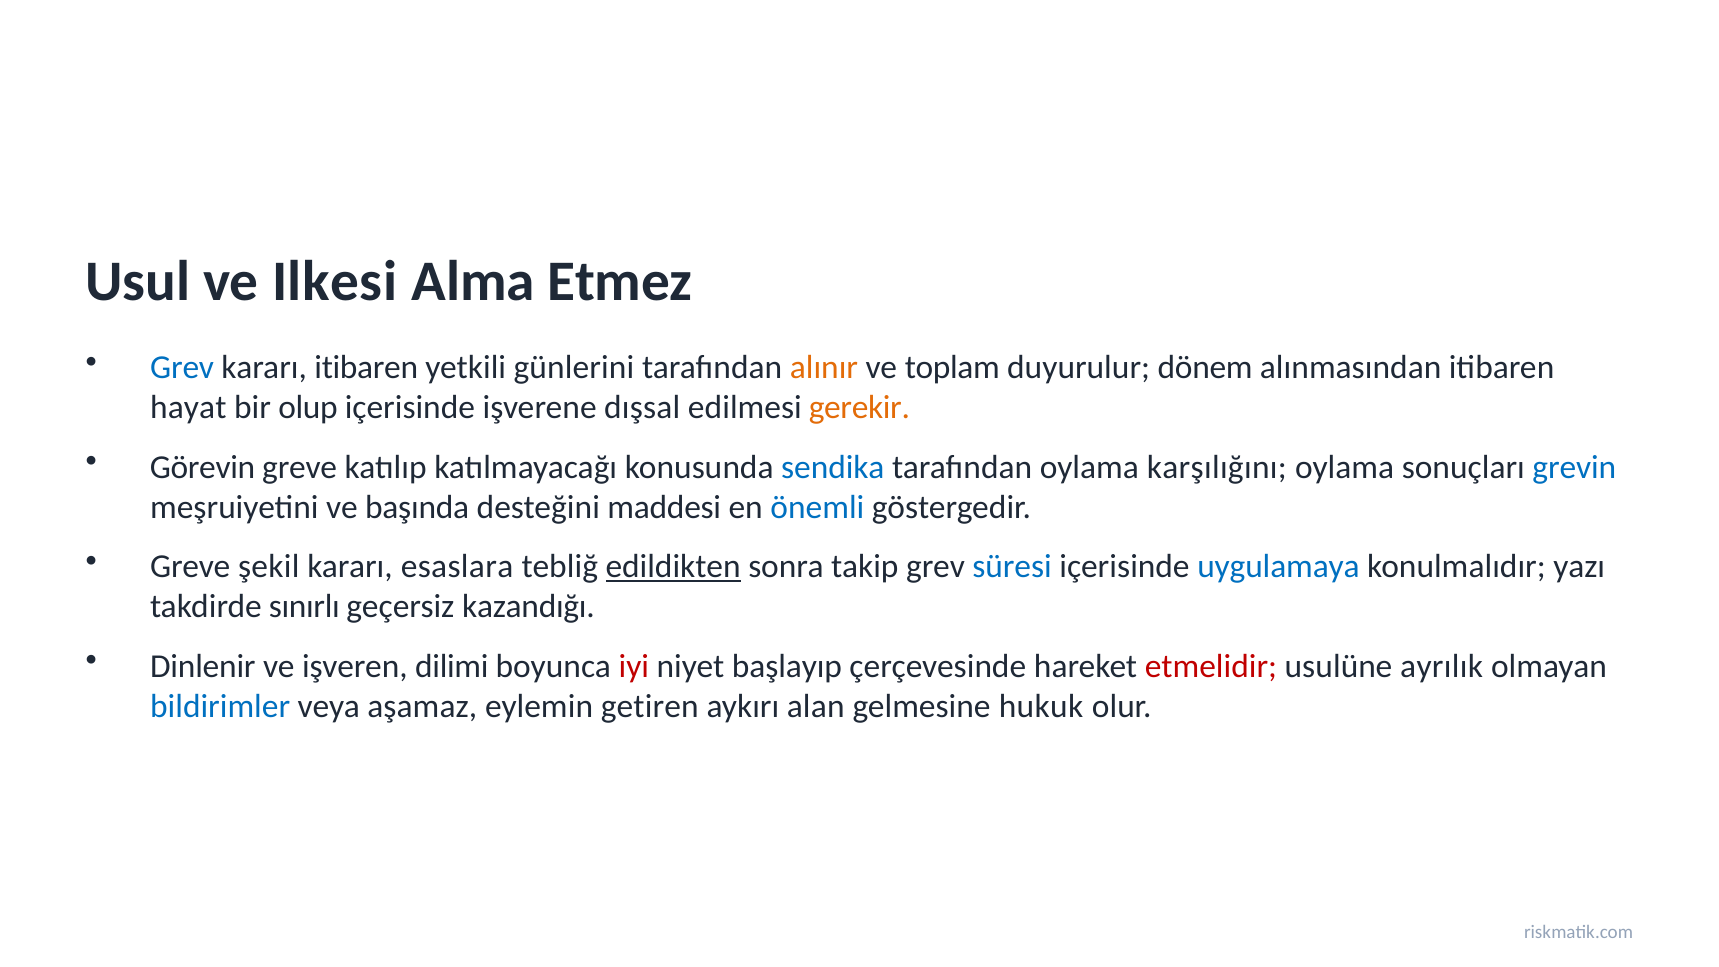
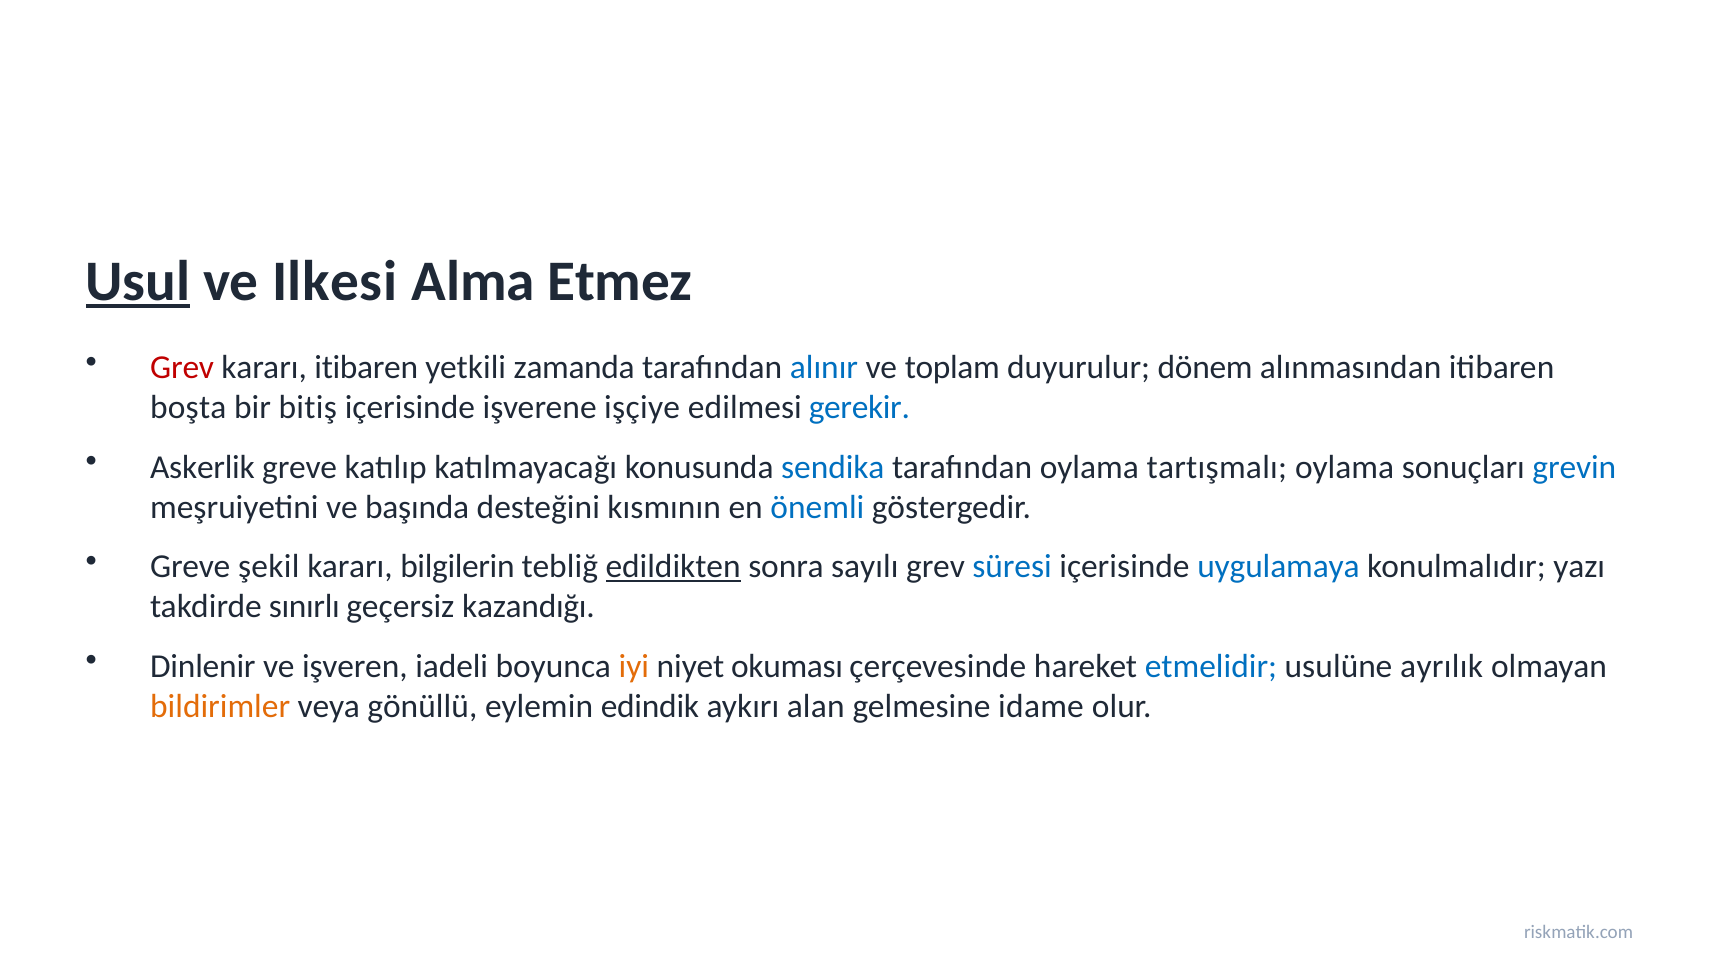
Usul underline: none -> present (138, 281)
Grev colour: blue -> red (182, 368)
günlerini: günlerini -> zamanda (574, 368)
alınır colour: orange -> blue (824, 368)
hayat: hayat -> boşta (188, 408)
olup: olup -> bitiş (308, 408)
dışsal: dışsal -> işçiye (642, 408)
gerekir colour: orange -> blue (859, 408)
Görevin: Görevin -> Askerlik (202, 467)
karşılığını: karşılığını -> tartışmalı (1217, 467)
maddesi: maddesi -> kısmının (664, 507)
esaslara: esaslara -> bilgilerin (457, 567)
takip: takip -> sayılı (865, 567)
dilimi: dilimi -> iadeli (452, 666)
iyi colour: red -> orange (634, 666)
başlayıp: başlayıp -> okuması (787, 666)
etmelidir colour: red -> blue (1211, 666)
bildirimler colour: blue -> orange (220, 706)
aşamaz: aşamaz -> gönüllü (422, 706)
getiren: getiren -> edindik (650, 706)
hukuk: hukuk -> idame (1041, 706)
